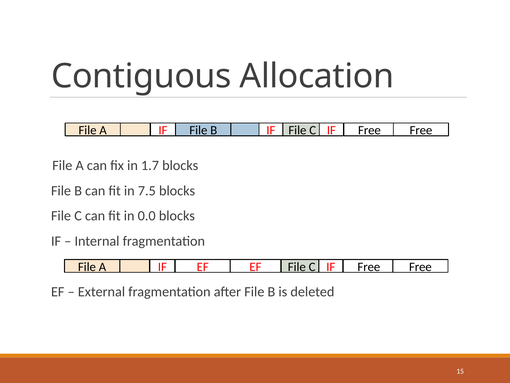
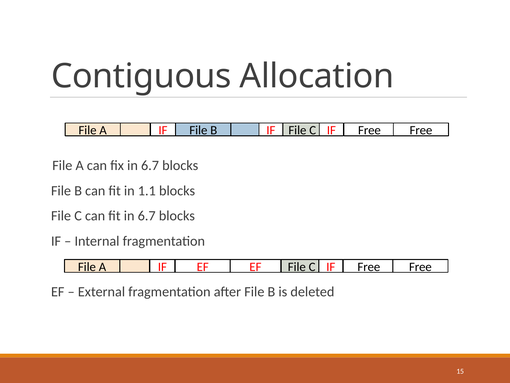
fix in 1.7: 1.7 -> 6.7 (150, 165)
7.5: 7.5 -> 1.1 (147, 190)
fit in 0.0: 0.0 -> 6.7 (147, 216)
